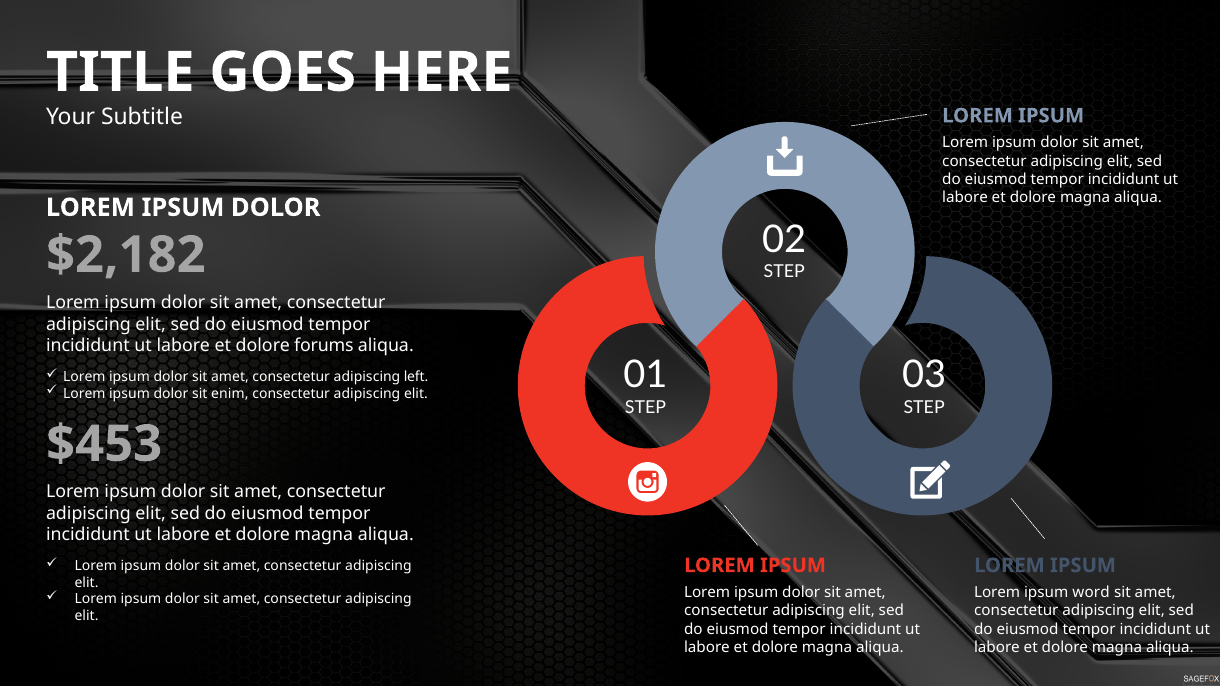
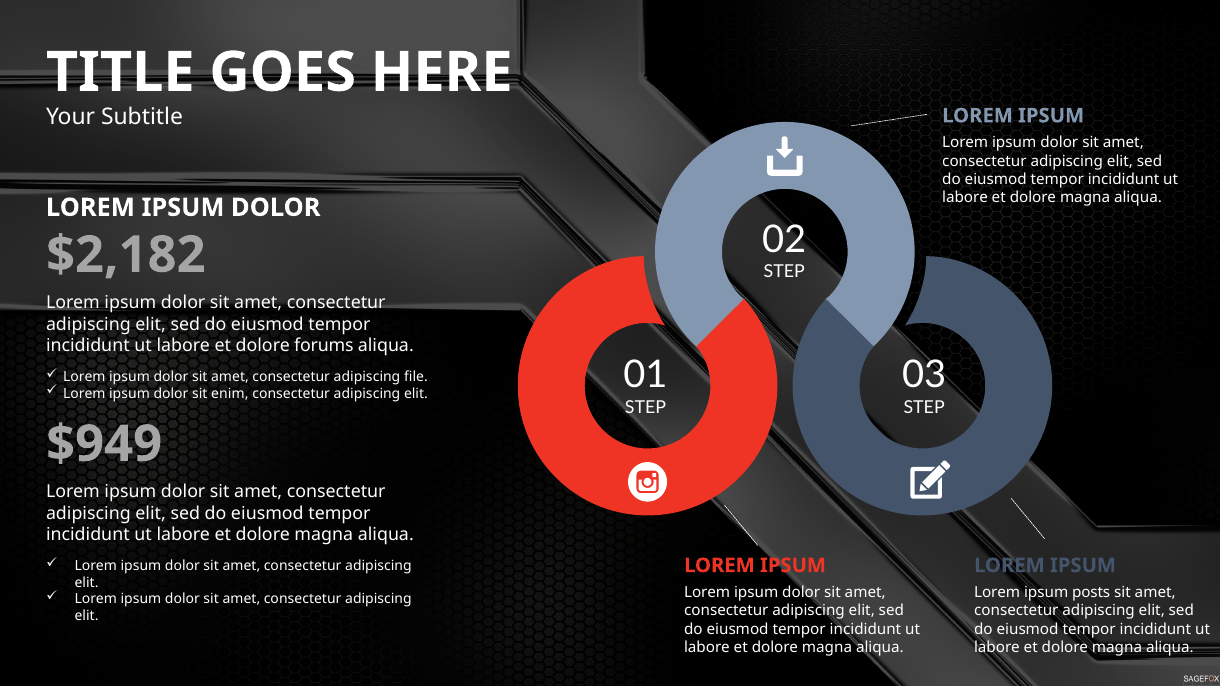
left: left -> file (416, 377)
$453: $453 -> $949 (104, 444)
word: word -> posts (1091, 593)
